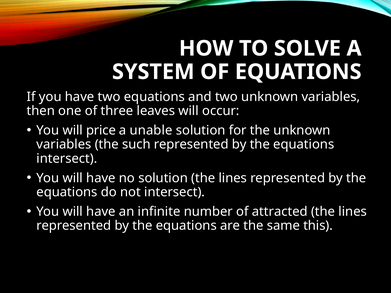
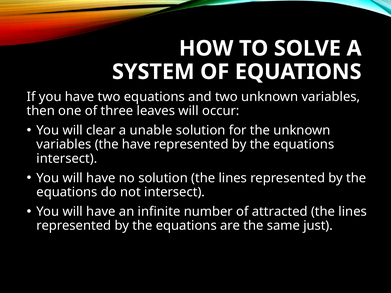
price: price -> clear (101, 130)
the such: such -> have (136, 145)
this: this -> just (318, 226)
